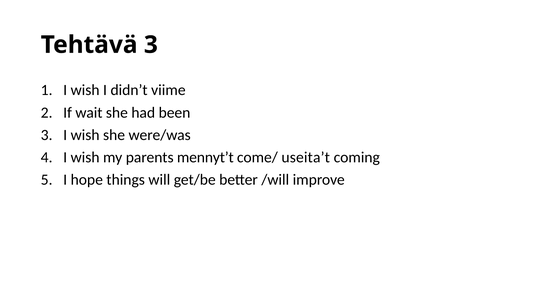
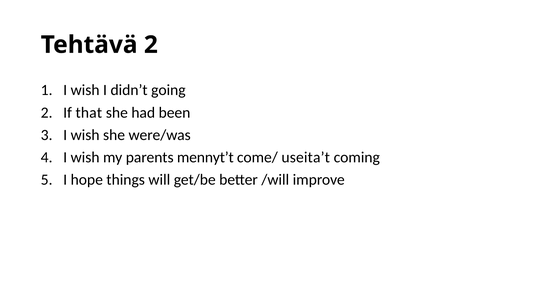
Tehtävä 3: 3 -> 2 (151, 45)
viime: viime -> going (168, 90)
wait: wait -> that (89, 113)
